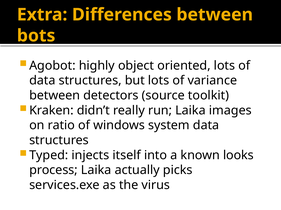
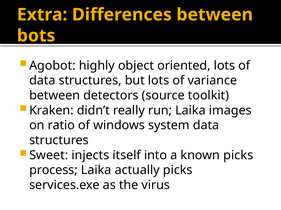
Typed: Typed -> Sweet (49, 156)
known looks: looks -> picks (238, 156)
